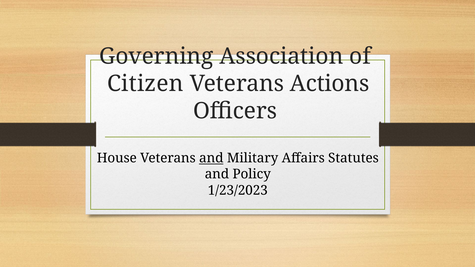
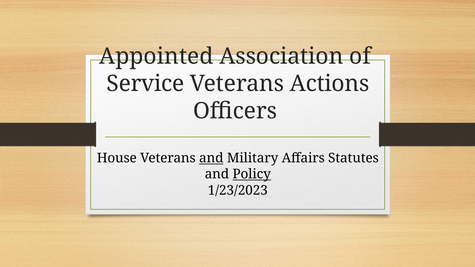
Governing: Governing -> Appointed (156, 57)
Citizen: Citizen -> Service (145, 84)
Policy underline: none -> present (252, 174)
